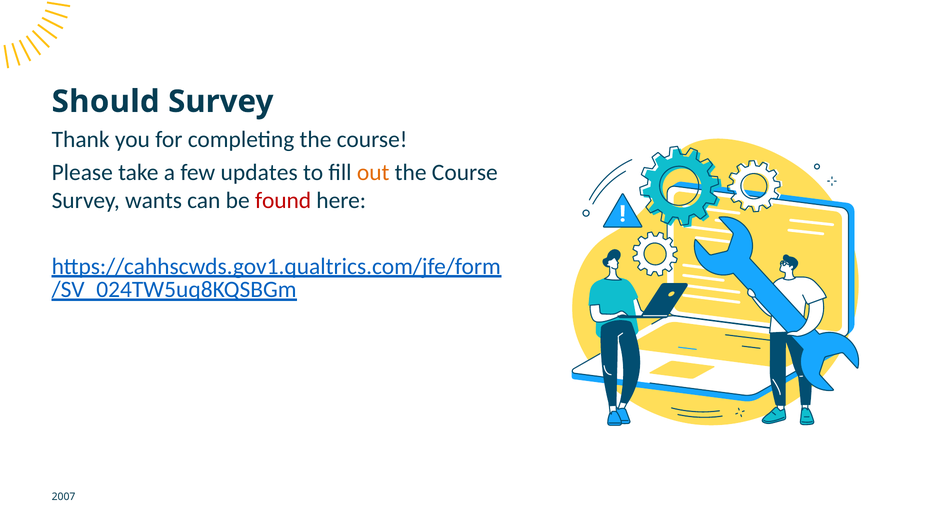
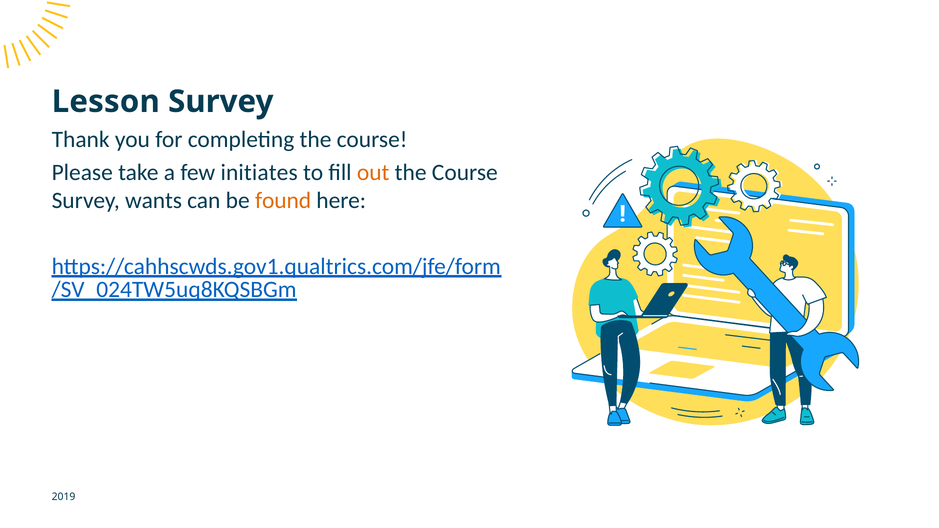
Should: Should -> Lesson (106, 102)
updates: updates -> initiates (259, 172)
found colour: red -> orange (283, 201)
2007: 2007 -> 2019 (64, 497)
